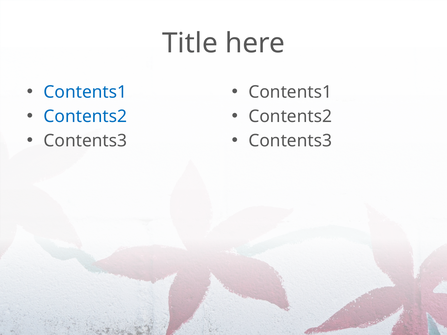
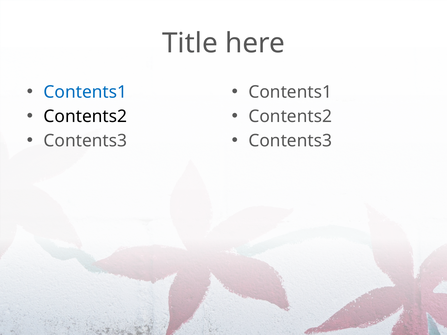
Contents2 colour: blue -> black (85, 116)
